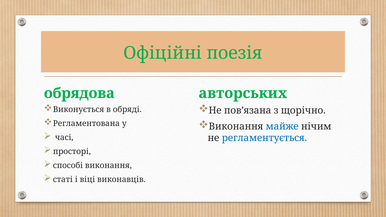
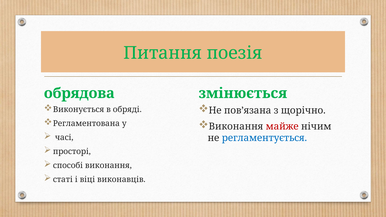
Офіційні: Офіційні -> Питання (163, 53)
авторських: авторських -> змінюється (243, 93)
майже colour: blue -> red (282, 127)
